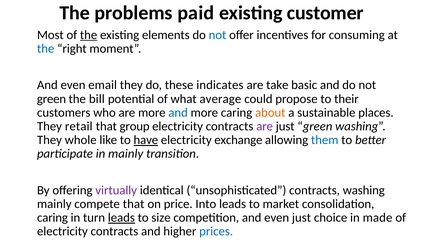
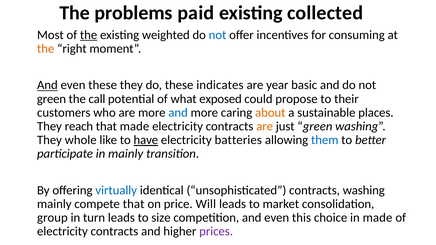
customer: customer -> collected (325, 13)
elements: elements -> weighted (166, 35)
the colour: blue -> orange (46, 49)
And underline: none -> present (47, 85)
even email: email -> these (103, 85)
take: take -> year (277, 85)
bill: bill -> call (97, 99)
average: average -> exposed (221, 99)
retail: retail -> reach (79, 126)
that group: group -> made (135, 126)
are colour: purple -> orange (265, 126)
exchange: exchange -> batteries (238, 140)
virtually colour: purple -> blue (116, 190)
Into: Into -> Will (206, 204)
caring: caring -> group (52, 218)
leads underline: present -> none (121, 218)
even just: just -> this (302, 218)
prices colour: blue -> purple (216, 232)
